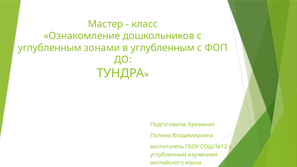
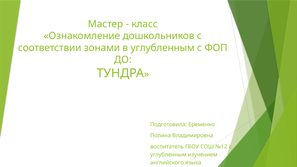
углубленным: углубленным -> соответствии (50, 48)
